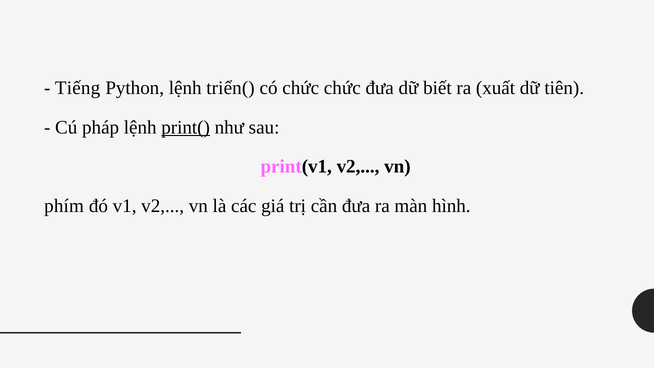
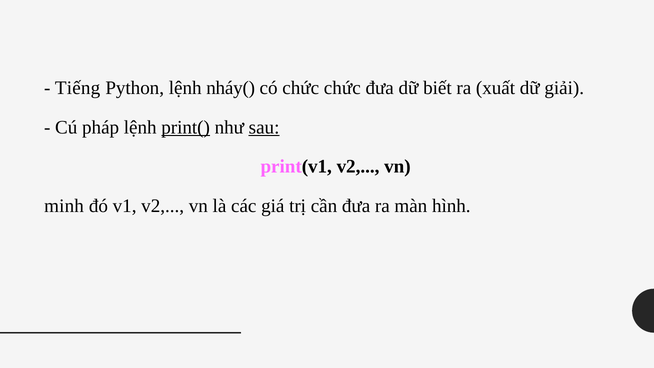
triển(: triển( -> nháy( (231, 88)
tiên: tiên -> giải (564, 88)
sau underline: none -> present (264, 127)
phím: phím -> minh (64, 206)
